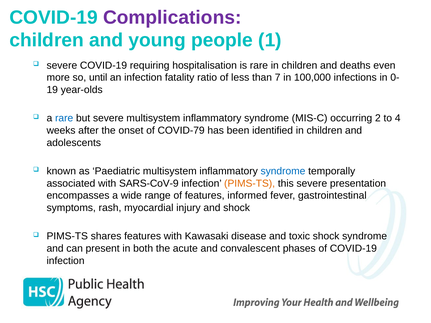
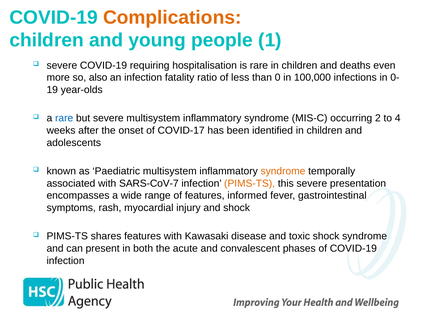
Complications colour: purple -> orange (172, 17)
until: until -> also (98, 78)
7: 7 -> 0 (278, 78)
COVID-79: COVID-79 -> COVID-17 (181, 131)
syndrome colour: blue -> orange (283, 171)
SARS-CoV-9: SARS-CoV-9 -> SARS-CoV-7 (149, 183)
